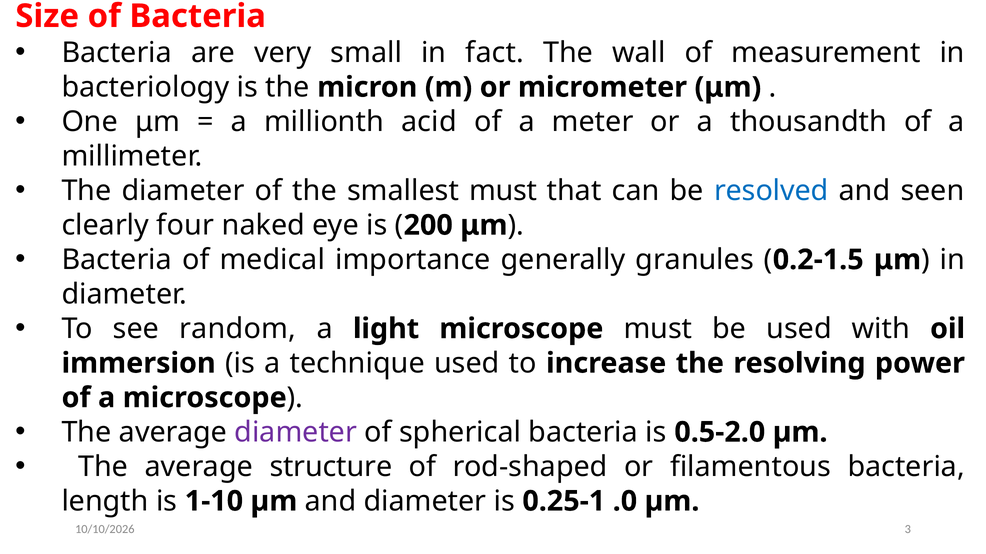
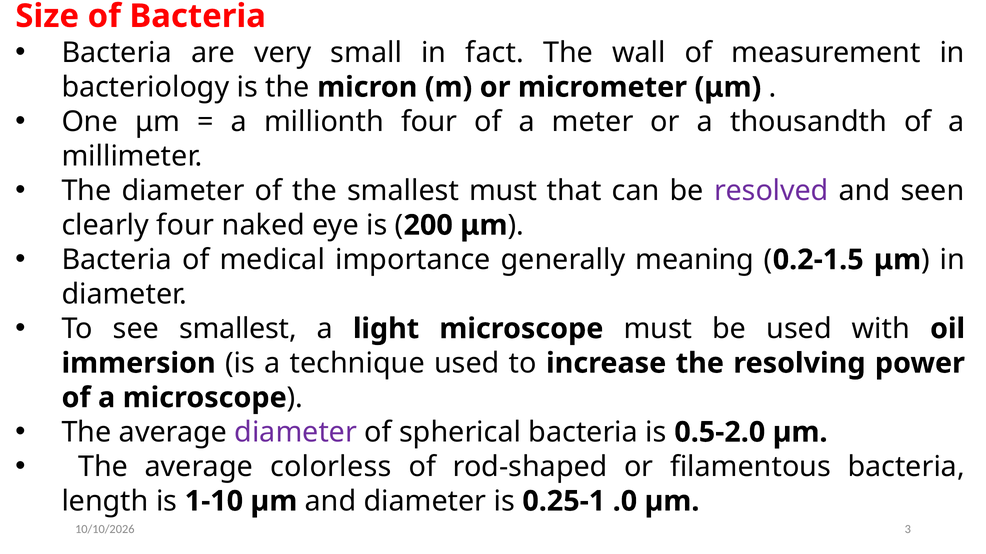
millionth acid: acid -> four (429, 122)
resolved colour: blue -> purple (771, 191)
granules: granules -> meaning (695, 260)
see random: random -> smallest (238, 329)
structure: structure -> colorless (331, 467)
